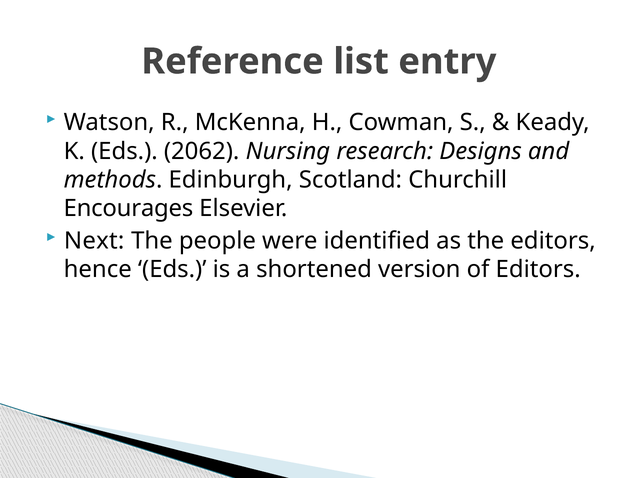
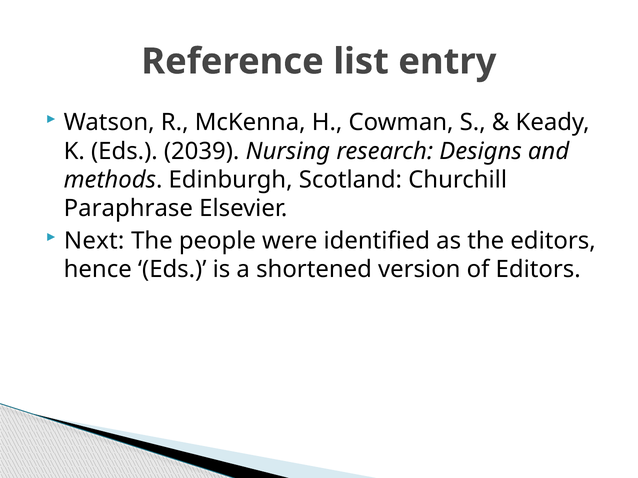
2062: 2062 -> 2039 (202, 151)
Encourages: Encourages -> Paraphrase (128, 209)
